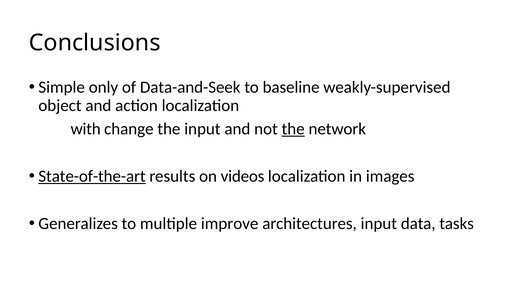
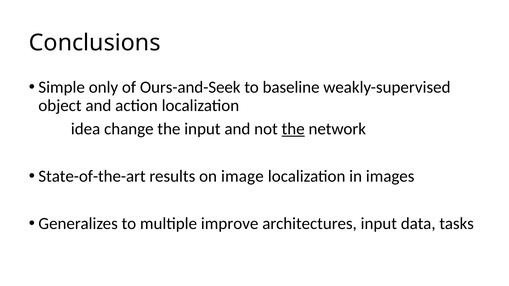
Data-and-Seek: Data-and-Seek -> Ours-and-Seek (190, 87)
with: with -> idea (86, 129)
State-of-the-art underline: present -> none (92, 176)
videos: videos -> image (242, 176)
